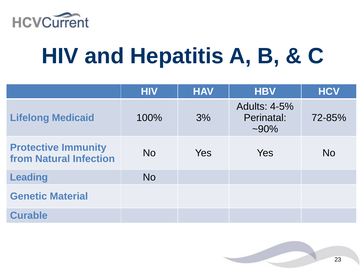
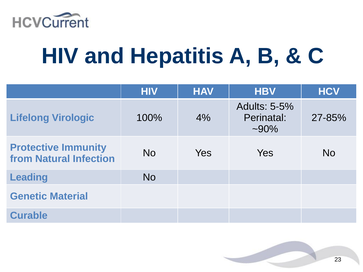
4-5%: 4-5% -> 5-5% (282, 107)
Medicaid: Medicaid -> Virologic (73, 118)
3%: 3% -> 4% (203, 118)
72-85%: 72-85% -> 27-85% (329, 118)
